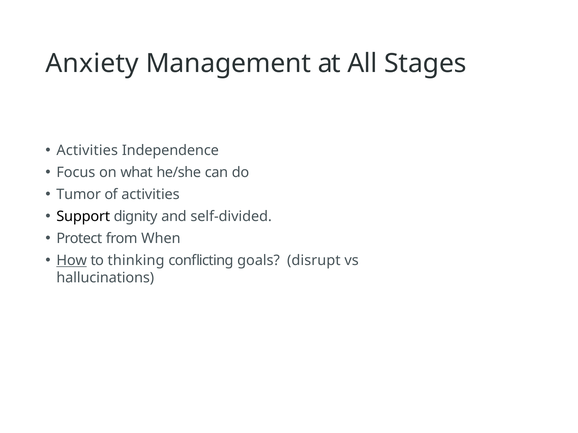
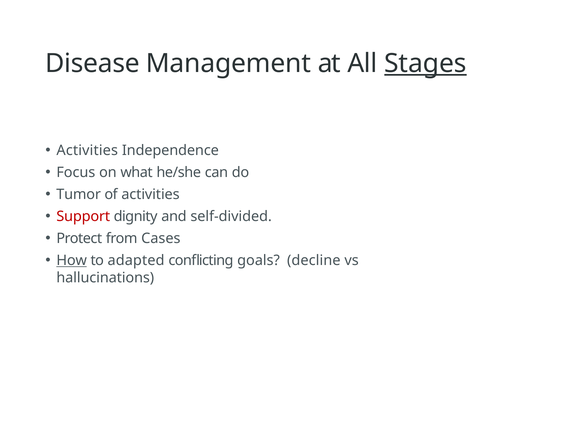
Anxiety: Anxiety -> Disease (92, 64)
Stages underline: none -> present (425, 64)
Support colour: black -> red (83, 217)
When: When -> Cases (161, 239)
thinking: thinking -> adapted (136, 261)
disrupt: disrupt -> decline (314, 261)
